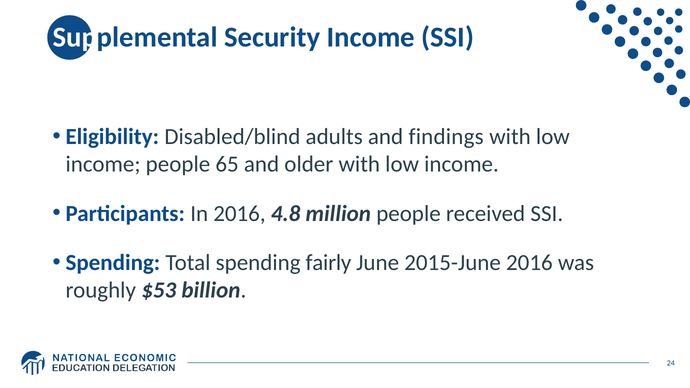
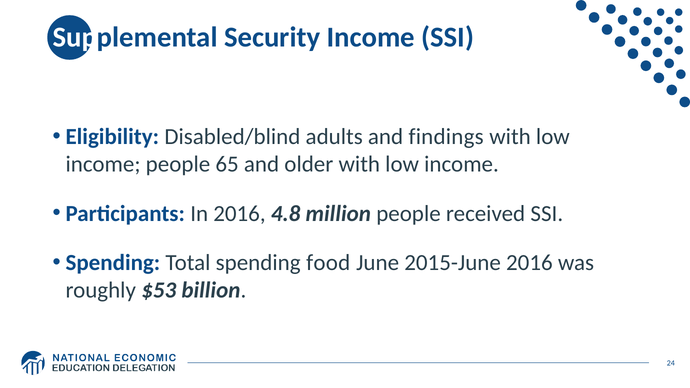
fairly: fairly -> food (328, 263)
